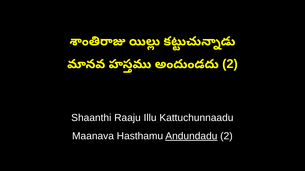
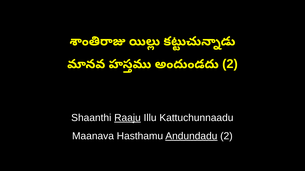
Raaju underline: none -> present (127, 118)
